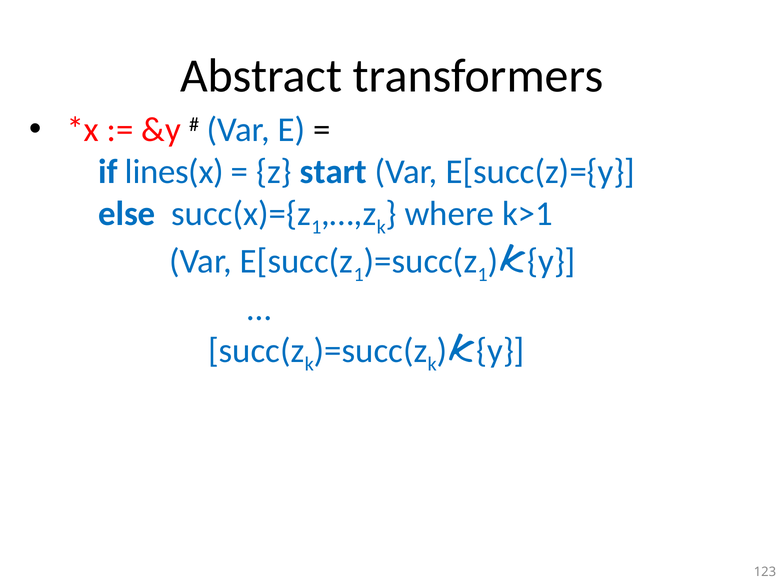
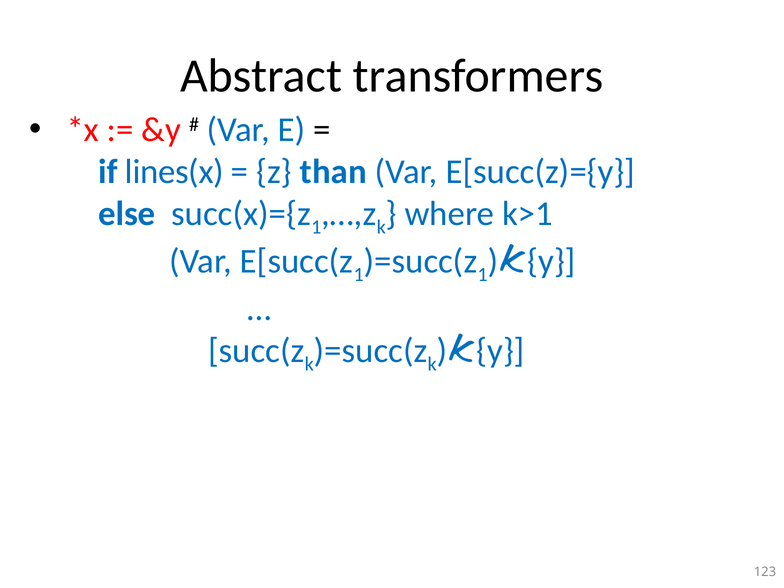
start: start -> than (333, 172)
